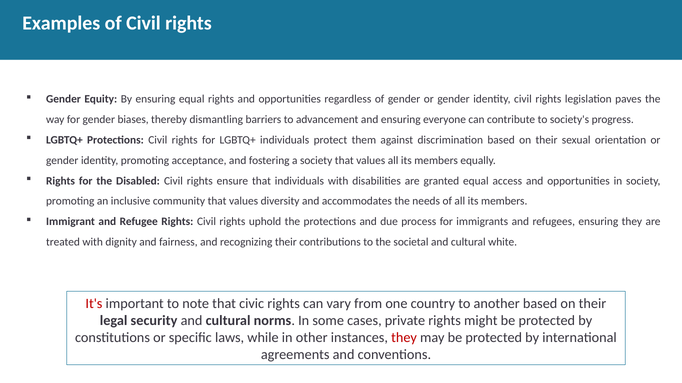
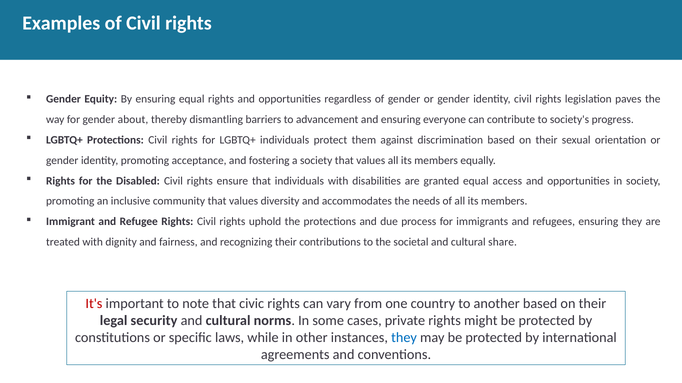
biases: biases -> about (133, 120)
white: white -> share (503, 242)
they colour: red -> blue (404, 338)
